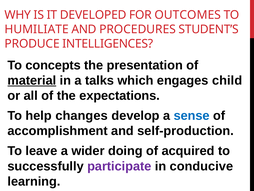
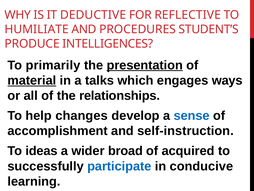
DEVELOPED: DEVELOPED -> DEDUCTIVE (93, 15)
OUTCOMES: OUTCOMES -> REFLECTIVE (188, 15)
concepts: concepts -> primarily (53, 65)
presentation underline: none -> present (145, 65)
child: child -> ways (227, 80)
expectations: expectations -> relationships (120, 96)
self-production: self-production -> self-instruction (185, 131)
leave: leave -> ideas (42, 151)
doing: doing -> broad (125, 151)
participate colour: purple -> blue (119, 166)
